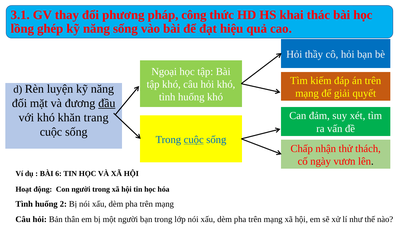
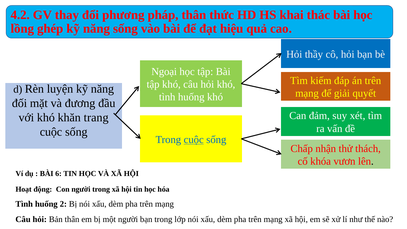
3.1: 3.1 -> 4.2 (20, 15)
pháp công: công -> thân (194, 15)
đầu underline: present -> none (107, 103)
ngày: ngày -> khóa (321, 161)
